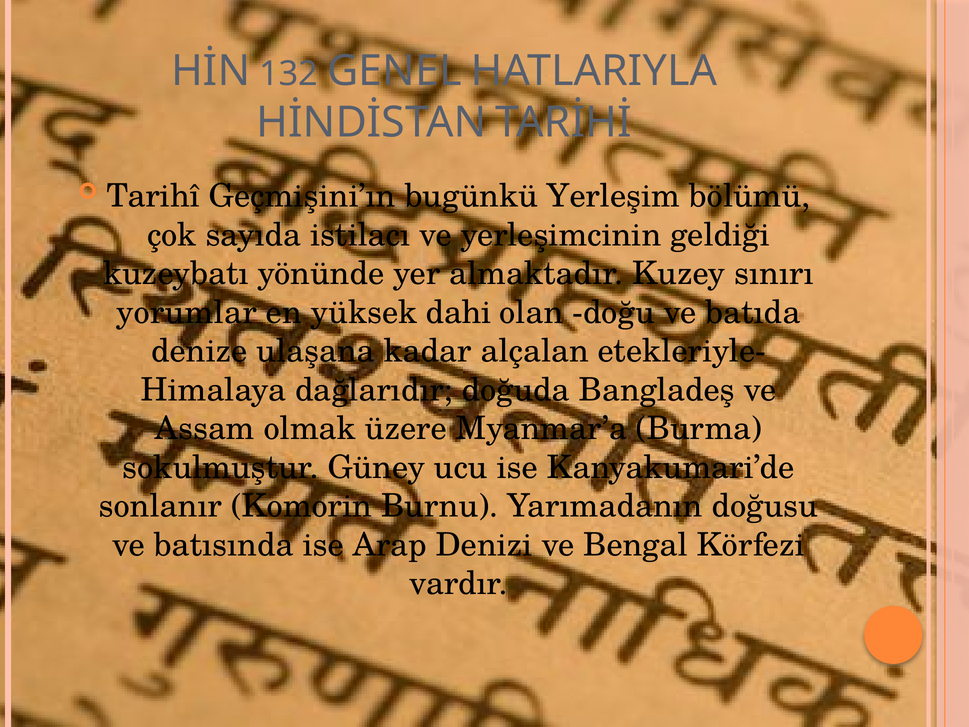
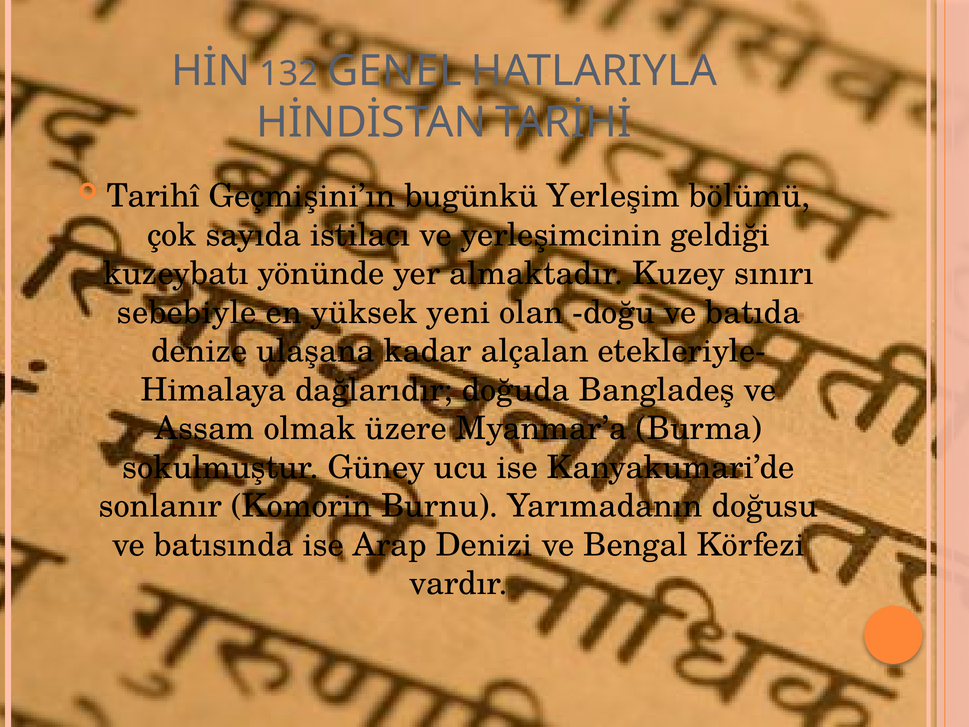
yorumlar: yorumlar -> sebebiyle (187, 312)
dahi: dahi -> yeni (458, 312)
